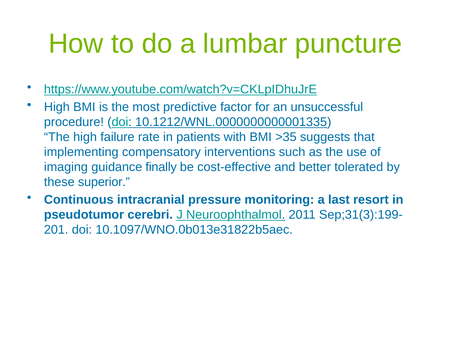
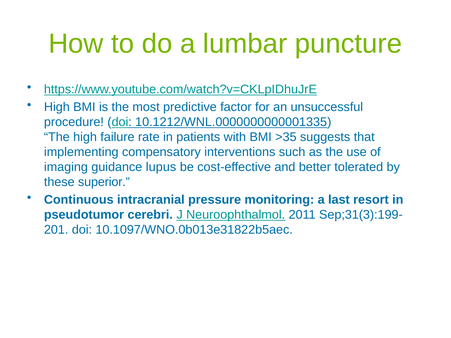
finally: finally -> lupus (161, 167)
